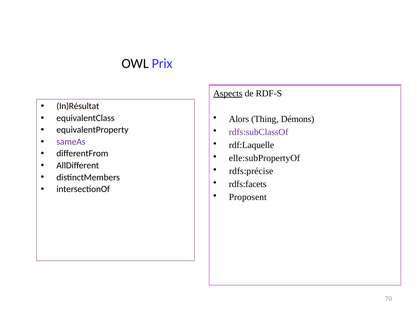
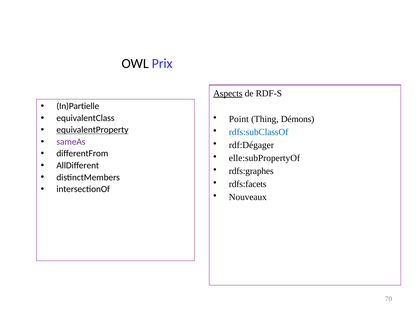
In)Résultat: In)Résultat -> In)Partielle (78, 106)
Alors: Alors -> Point (239, 119)
equivalentProperty underline: none -> present (92, 130)
rdfs:subClassOf colour: purple -> blue (259, 132)
rdf:Laquelle: rdf:Laquelle -> rdf:Dégager (251, 145)
rdfs:précise: rdfs:précise -> rdfs:graphes (251, 171)
Proposent: Proposent -> Nouveaux (248, 197)
